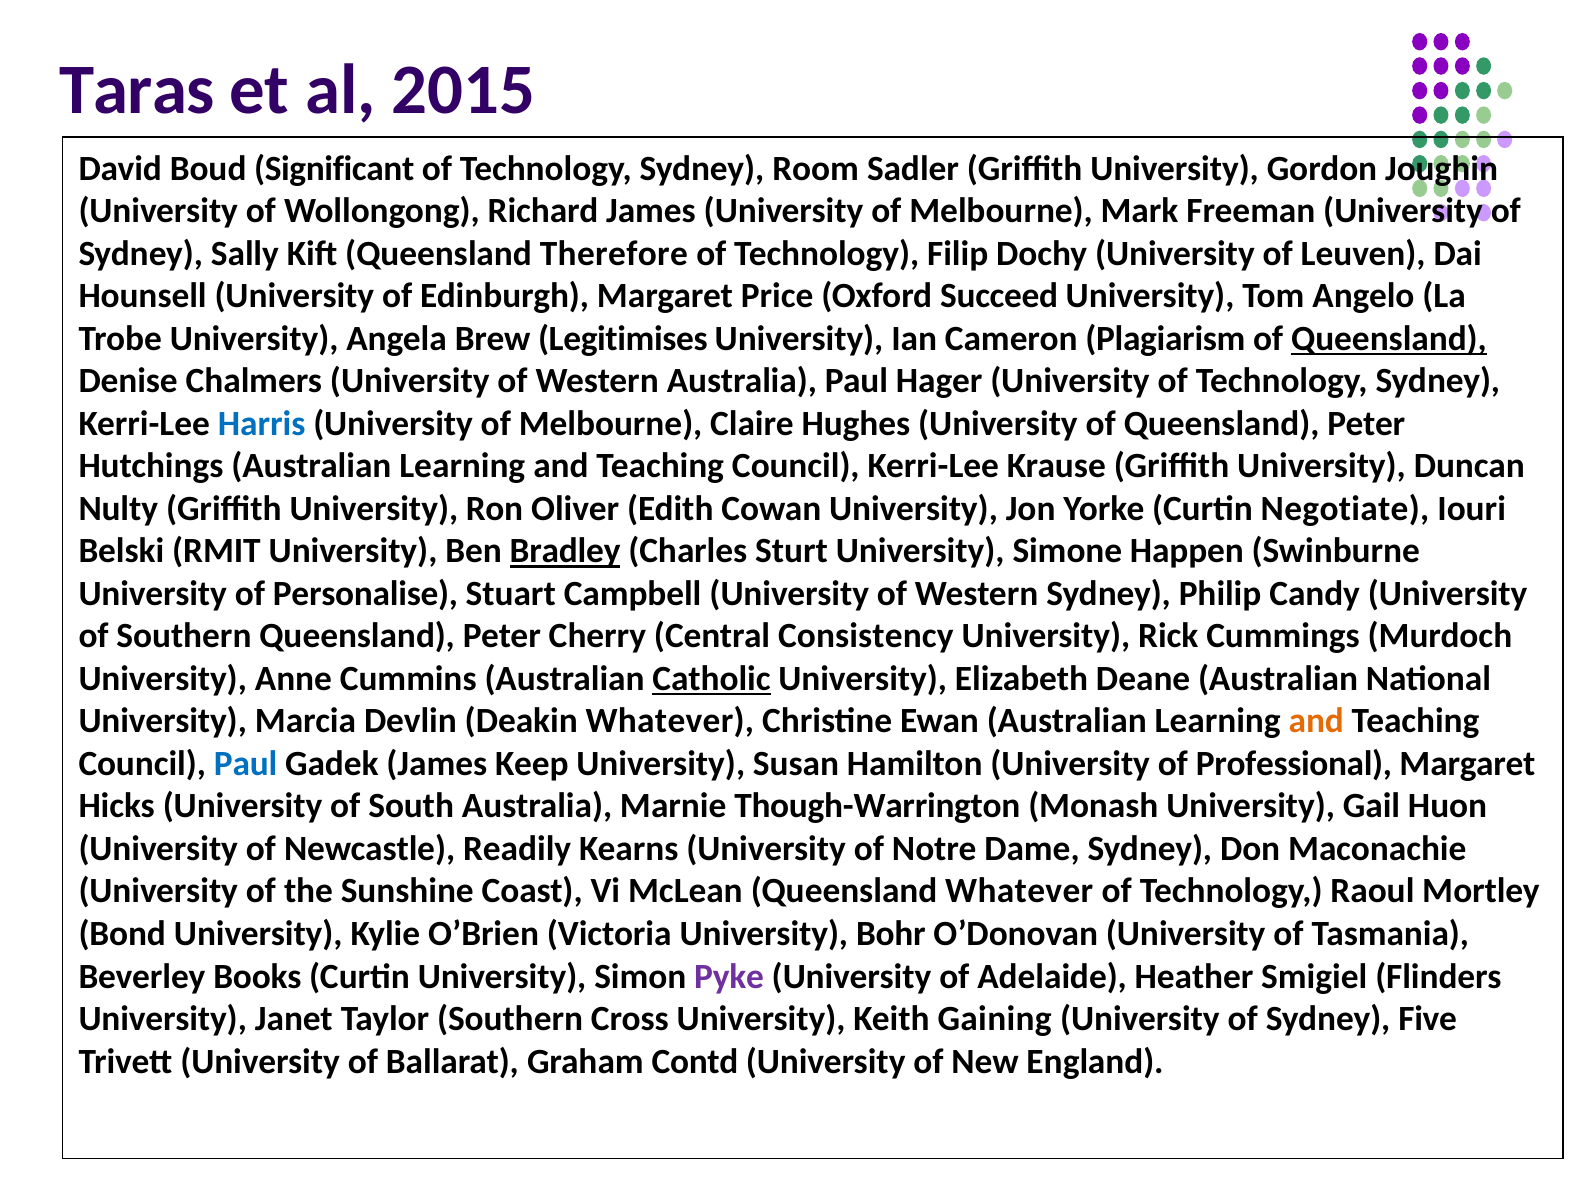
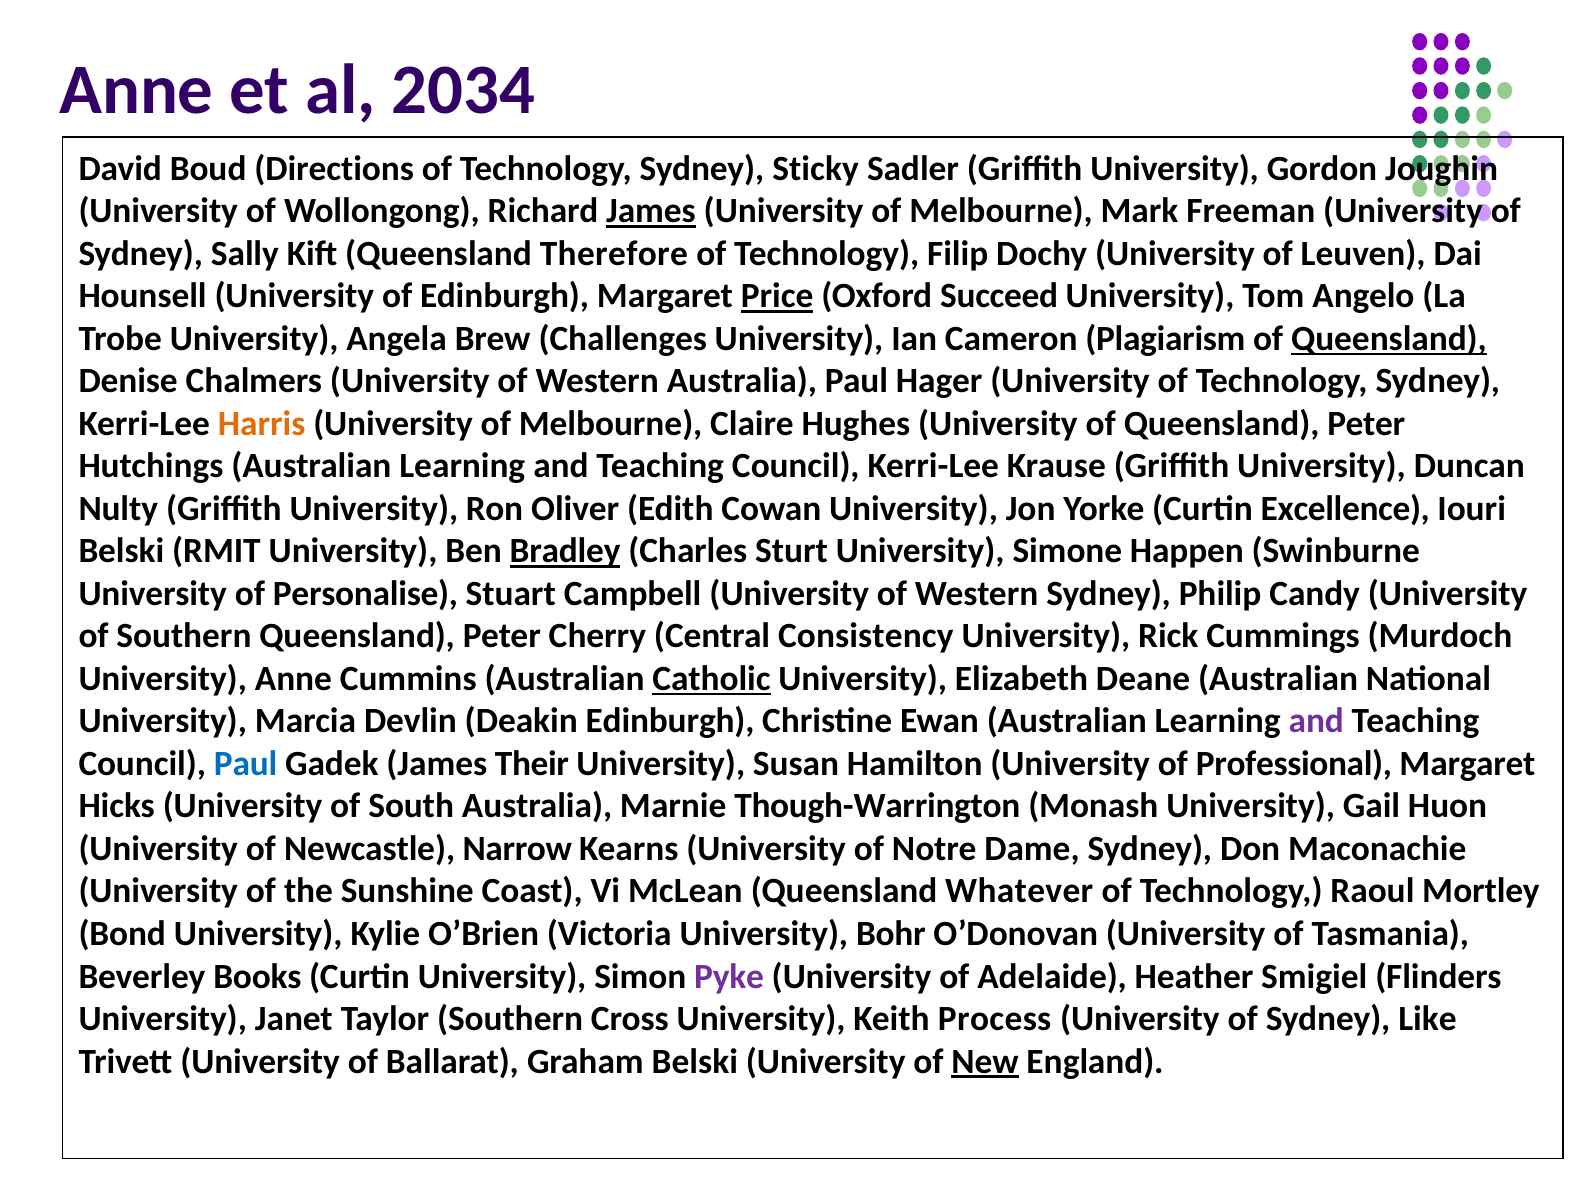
Taras: Taras -> Anne (137, 90)
2015: 2015 -> 2034 (464, 90)
Significant: Significant -> Directions (334, 169)
Room: Room -> Sticky (816, 169)
James underline: none -> present (651, 211)
Price underline: none -> present (777, 296)
Legitimises: Legitimises -> Challenges (623, 339)
Harris colour: blue -> orange (262, 424)
Negotiate: Negotiate -> Excellence (1345, 509)
Deakin Whatever: Whatever -> Edinburgh (670, 721)
and colour: orange -> purple (1316, 721)
Keep: Keep -> Their (532, 763)
Readily: Readily -> Narrow (517, 848)
Gaining: Gaining -> Process (995, 1018)
Five: Five -> Like (1427, 1018)
Graham Contd: Contd -> Belski (695, 1061)
New underline: none -> present (985, 1061)
